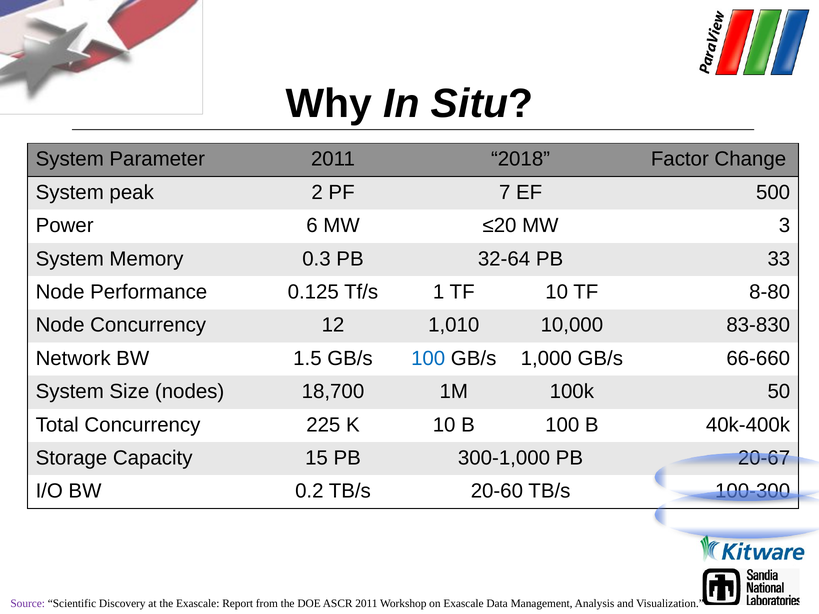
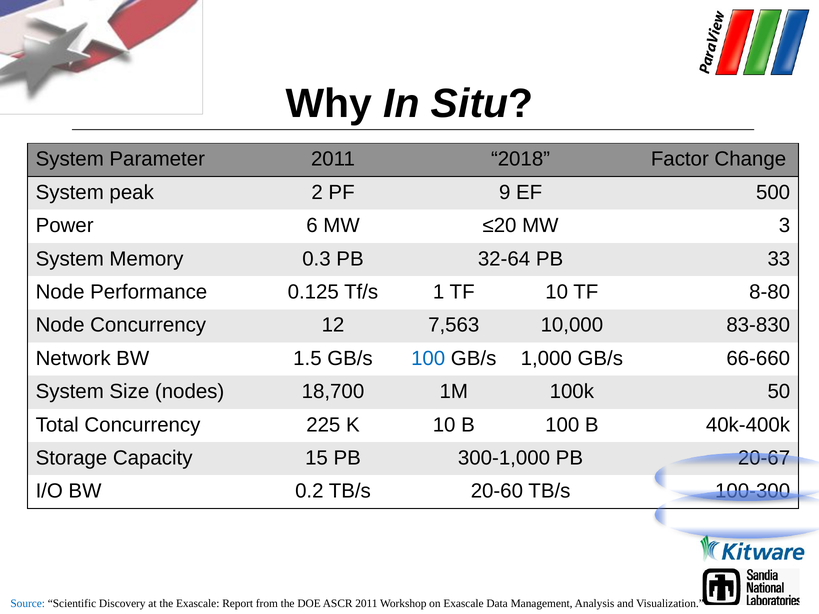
7: 7 -> 9 (505, 192)
1,010: 1,010 -> 7,563 (454, 325)
Source colour: purple -> blue (28, 604)
